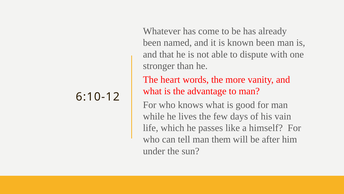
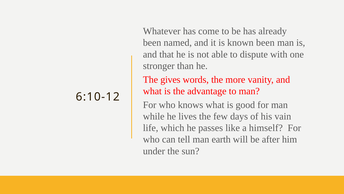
heart: heart -> gives (170, 79)
them: them -> earth (221, 139)
